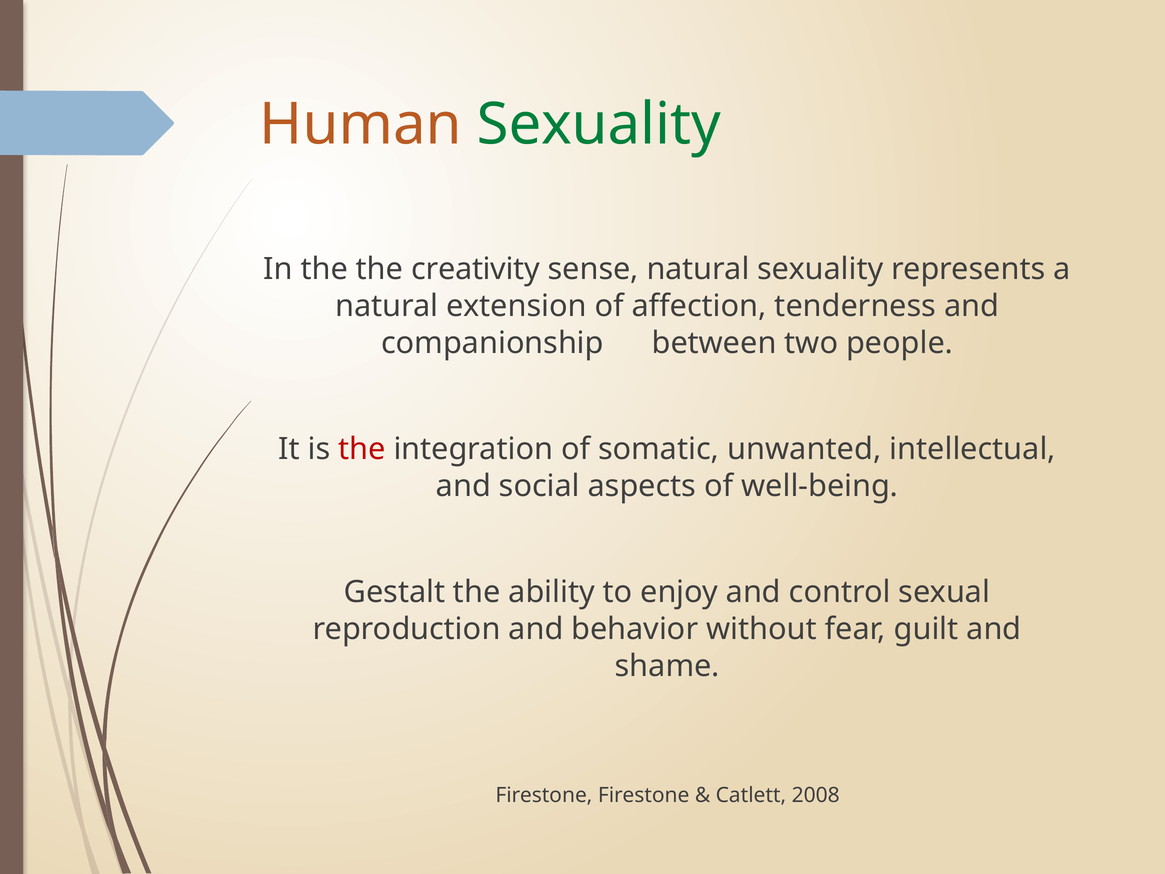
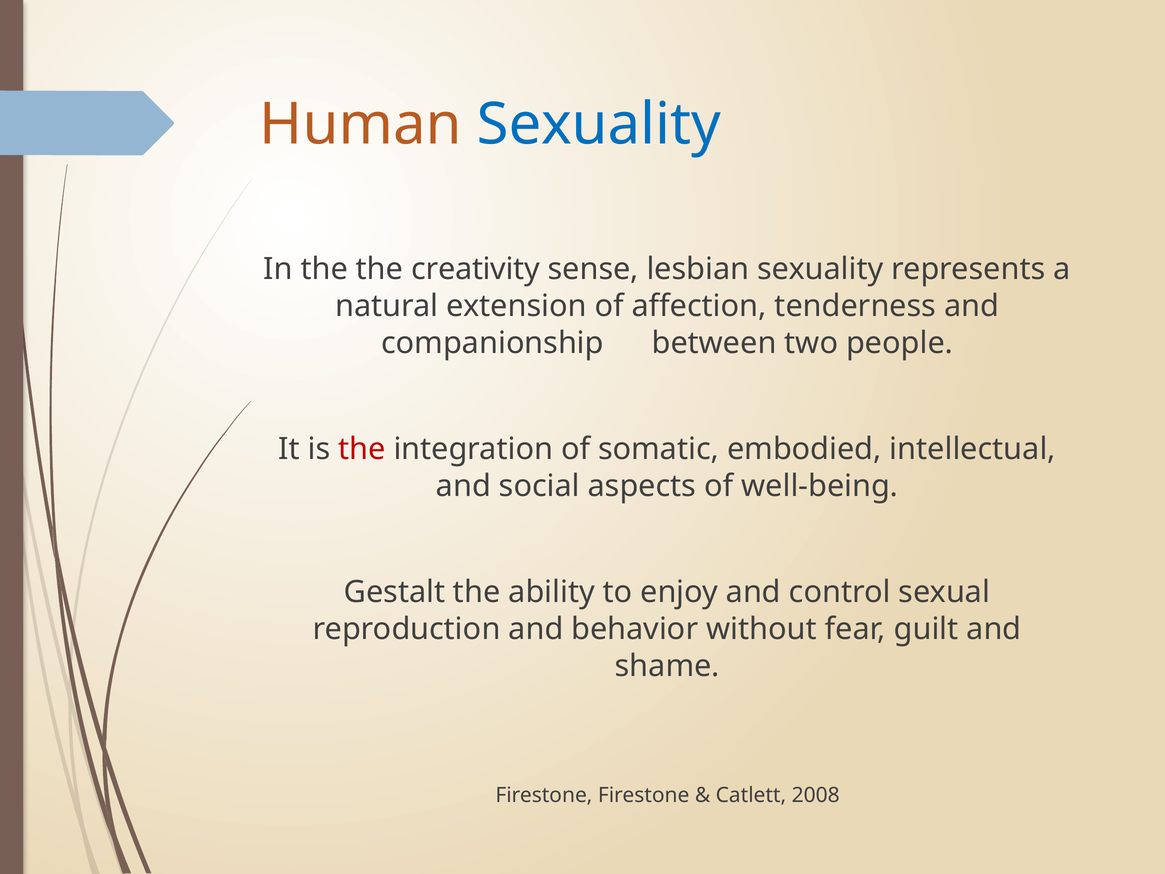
Sexuality colour: green -> blue (599, 124)
sense natural: natural -> lesbian (698, 269)
unwanted: unwanted -> embodied (804, 449)
